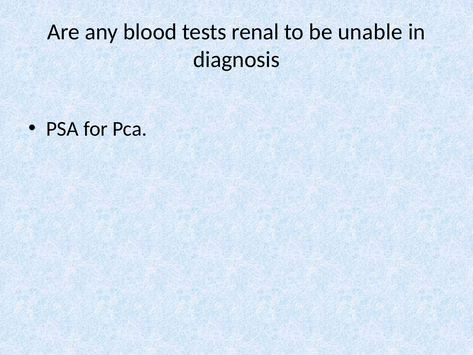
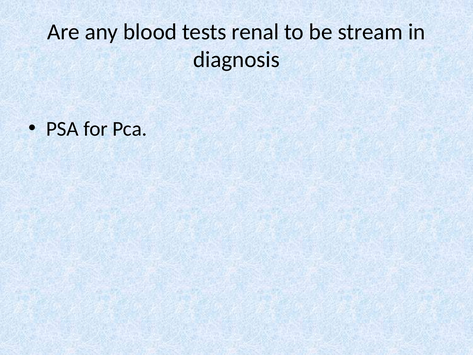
unable: unable -> stream (370, 32)
